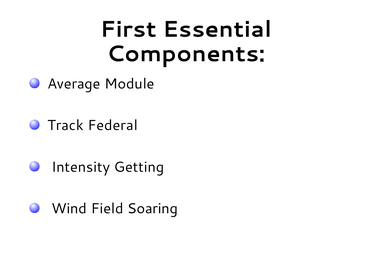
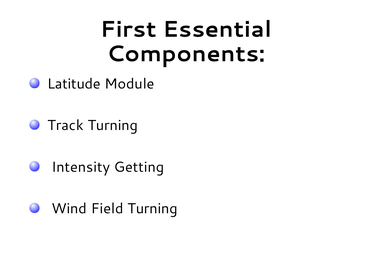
Average: Average -> Latitude (74, 84)
Track Federal: Federal -> Turning (113, 125)
Field Soaring: Soaring -> Turning (153, 209)
